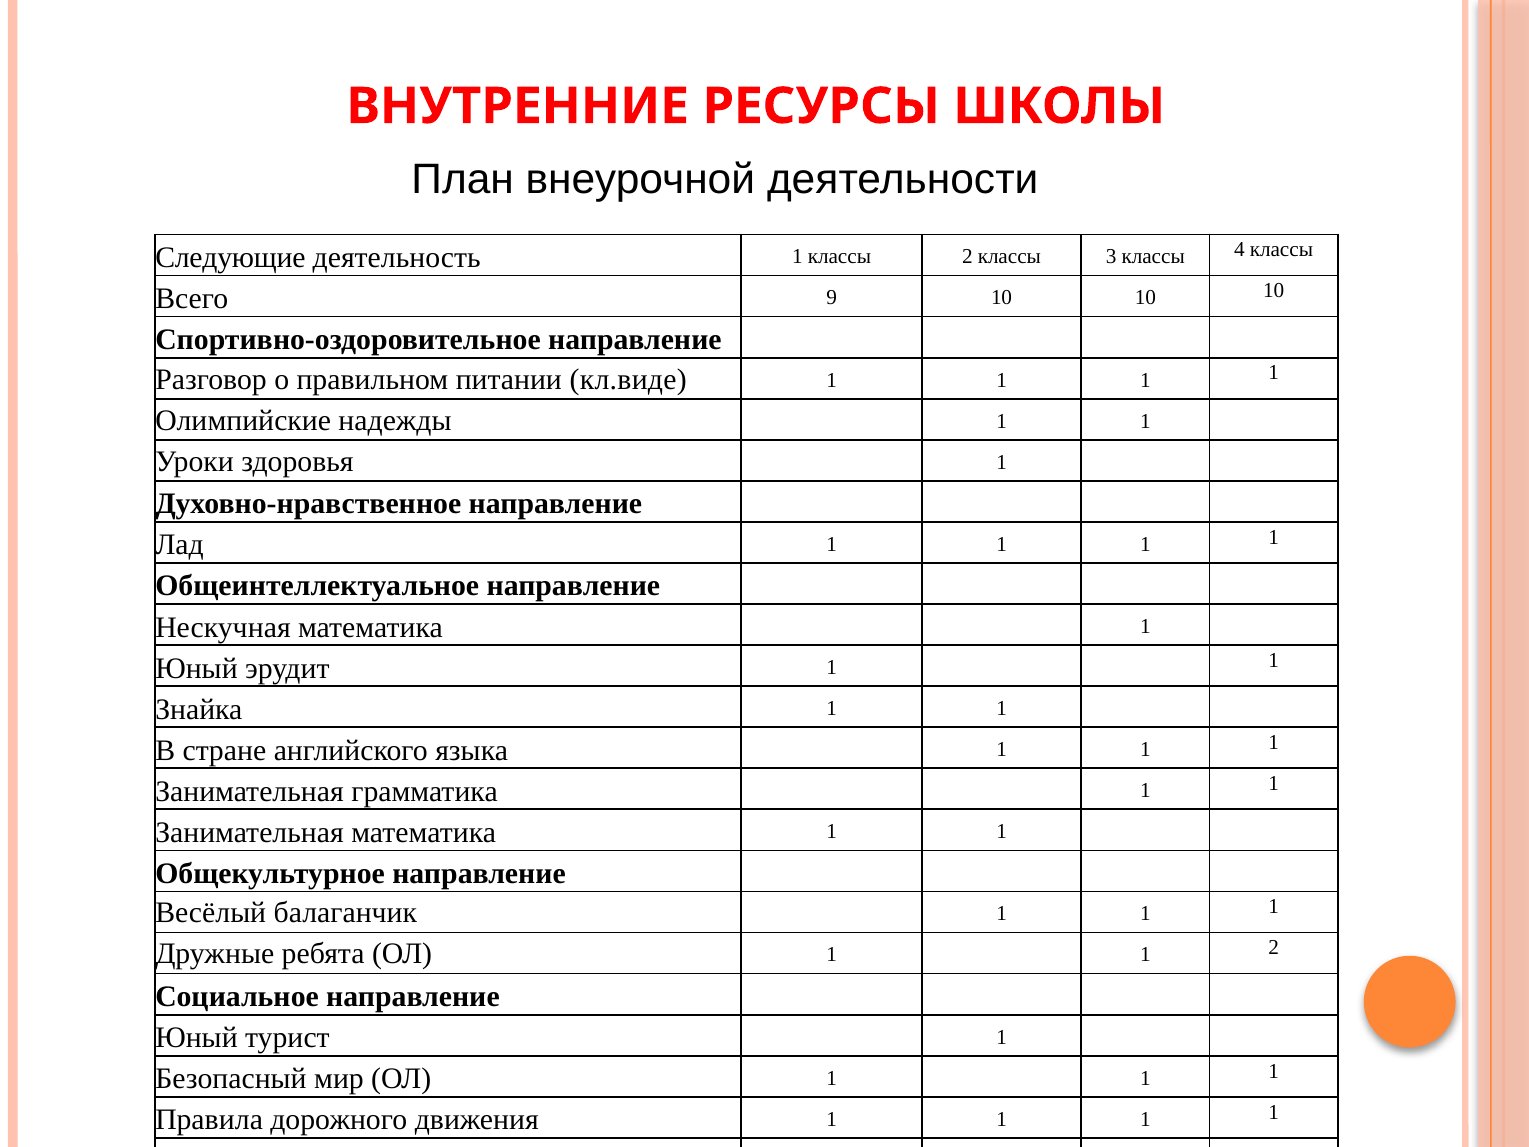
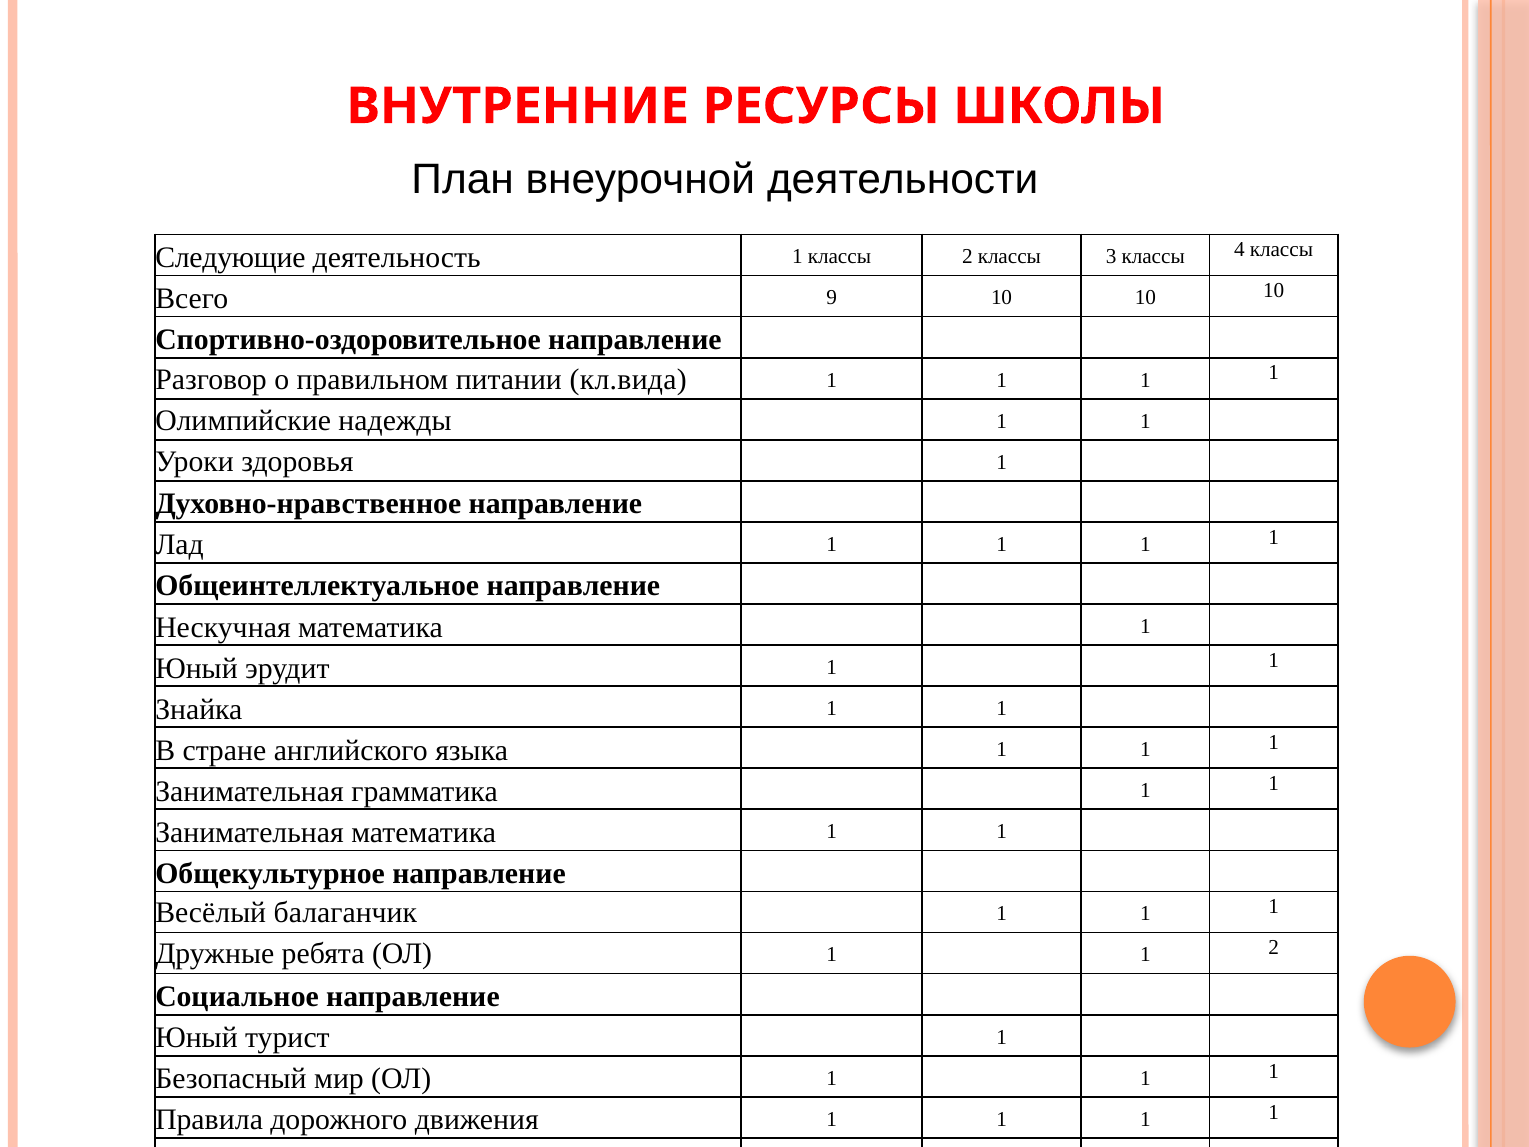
кл.виде: кл.виде -> кл.вида (628, 379)
